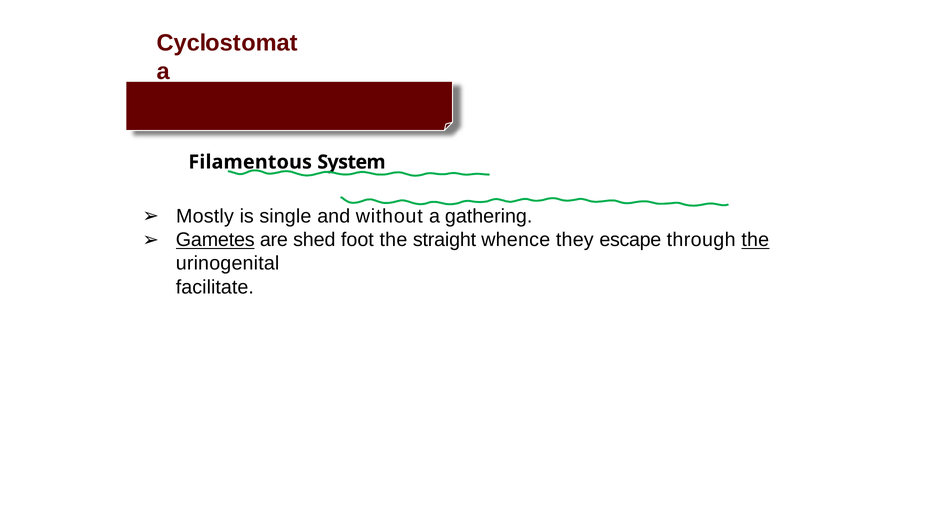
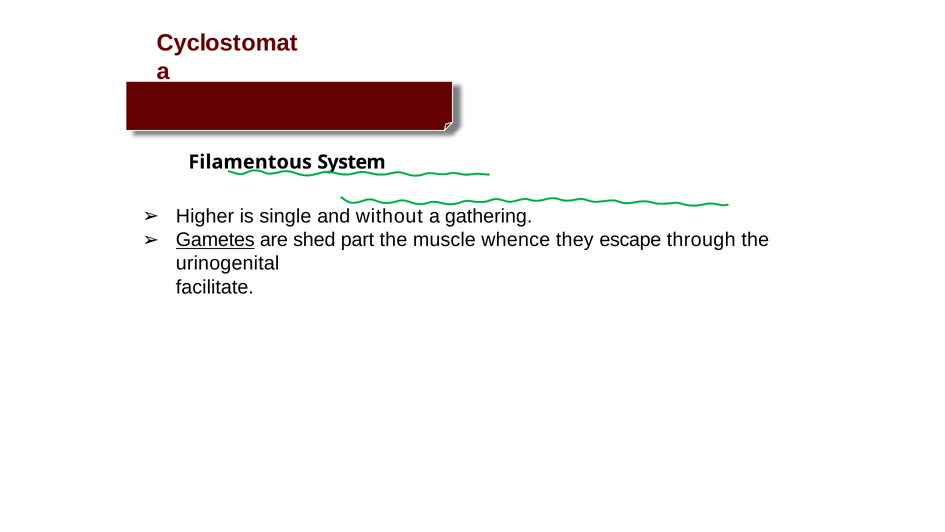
Mostly: Mostly -> Higher (205, 216)
foot: foot -> part (357, 240)
straight: straight -> muscle (444, 240)
the underline: present -> none (755, 240)
